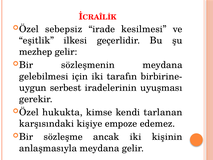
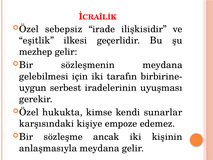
kesilmesi: kesilmesi -> ilişkisidir (144, 29)
tarlanan: tarlanan -> sunarlar (163, 112)
